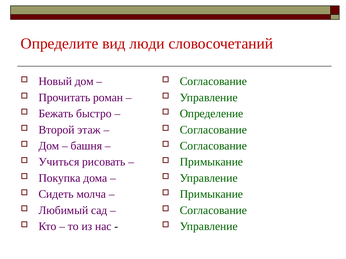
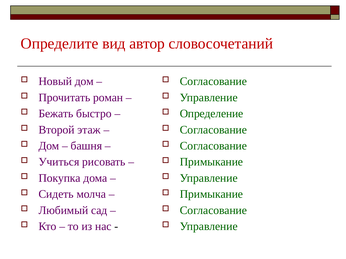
люди: люди -> автор (147, 44)
